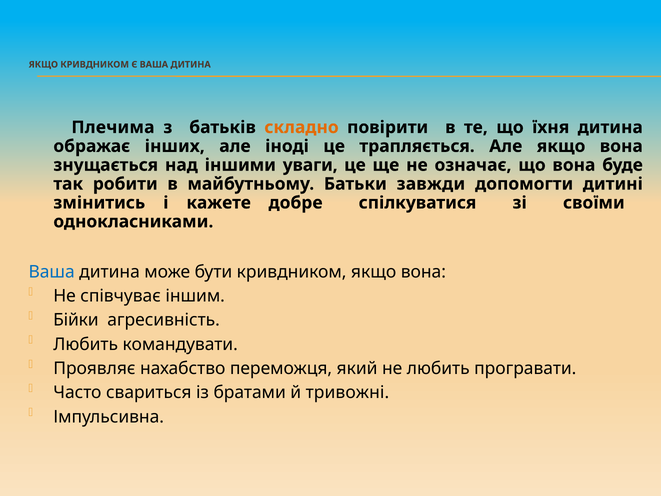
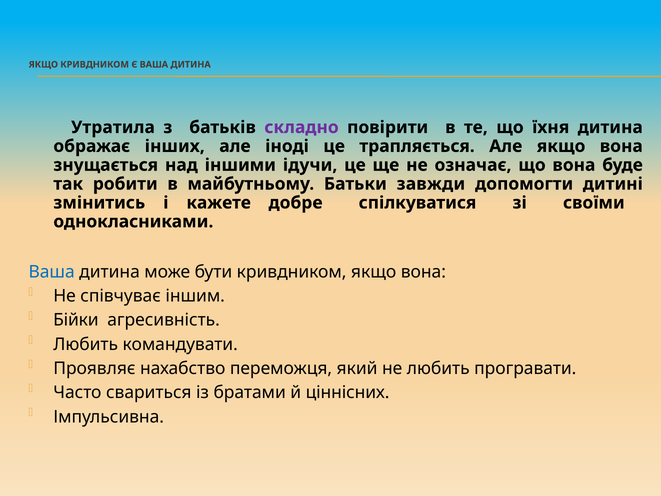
Плечима: Плечима -> Утратила (113, 127)
складно colour: orange -> purple (302, 127)
уваги: уваги -> ідучи (310, 165)
тривожні: тривожні -> ціннісних (348, 392)
